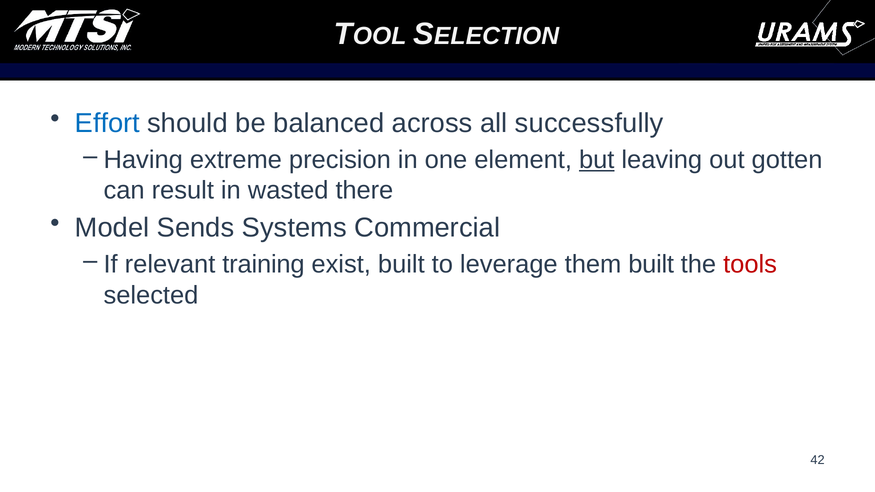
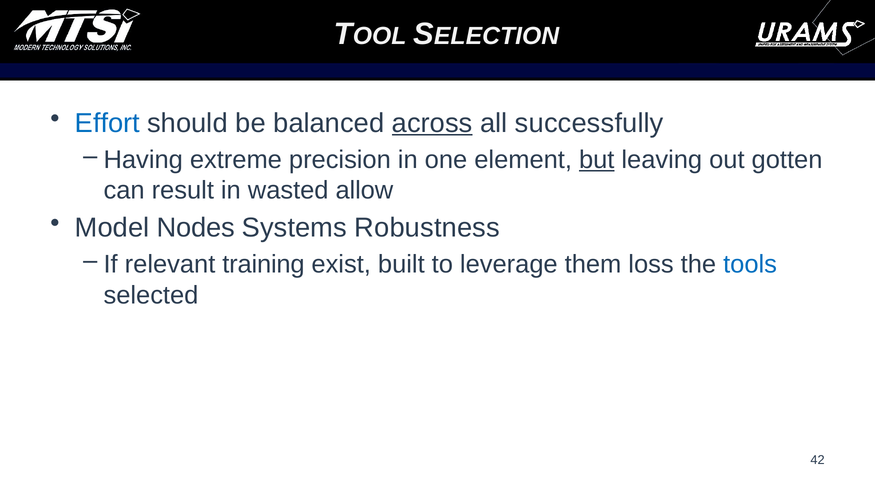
across underline: none -> present (432, 123)
there: there -> allow (364, 191)
Sends: Sends -> Nodes (196, 228)
Commercial: Commercial -> Robustness (427, 228)
them built: built -> loss (651, 265)
tools colour: red -> blue (750, 265)
